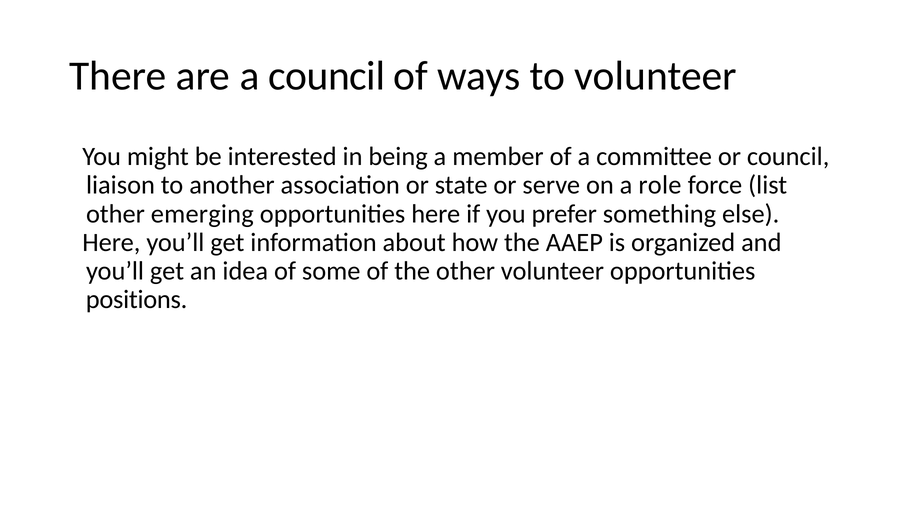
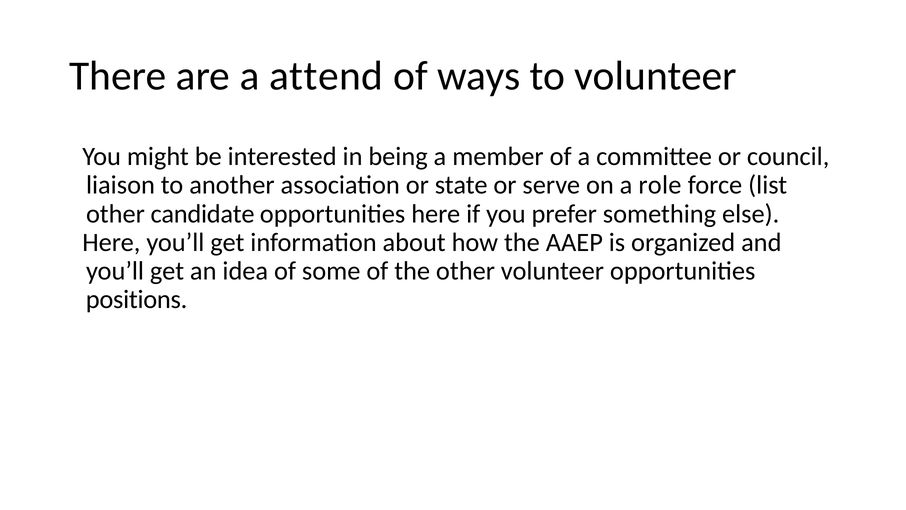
a council: council -> attend (326, 76)
emerging: emerging -> candidate (203, 214)
